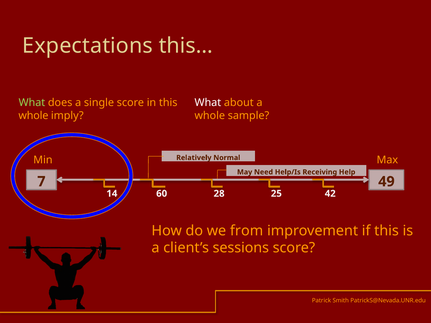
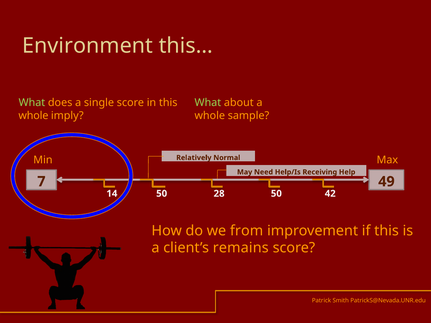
Expectations: Expectations -> Environment (88, 46)
What colour: white -> light green (208, 103)
60: 60 -> 50 (162, 194)
28 25: 25 -> 50 (276, 194)
sessions: sessions -> remains (241, 248)
